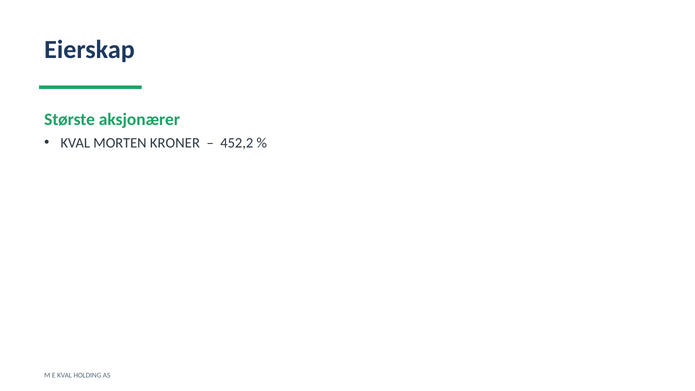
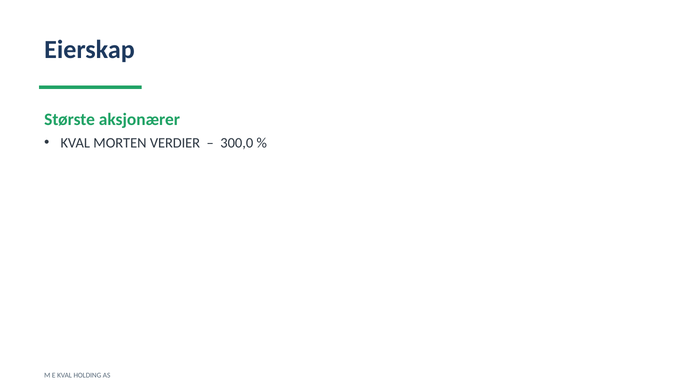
KRONER: KRONER -> VERDIER (175, 143)
452,2: 452,2 -> 300,0 (237, 143)
